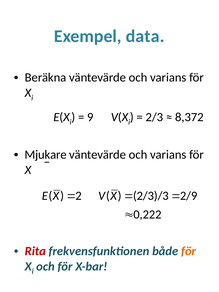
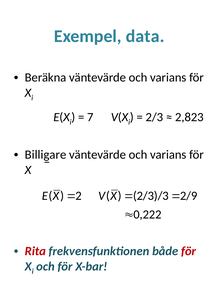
9: 9 -> 7 (90, 117)
8,372: 8,372 -> 2,823 (189, 117)
Mjukare: Mjukare -> Billigare (46, 155)
för colour: orange -> red (189, 251)
